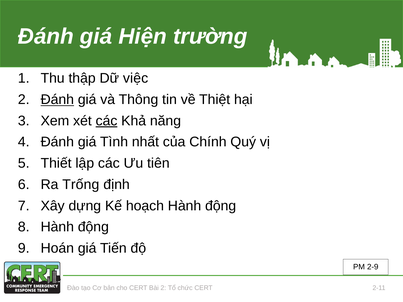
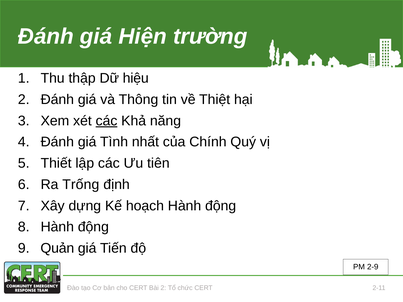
việc: việc -> hiệu (136, 78)
Đánh underline: present -> none (57, 100)
Hoán: Hoán -> Quản (57, 248)
